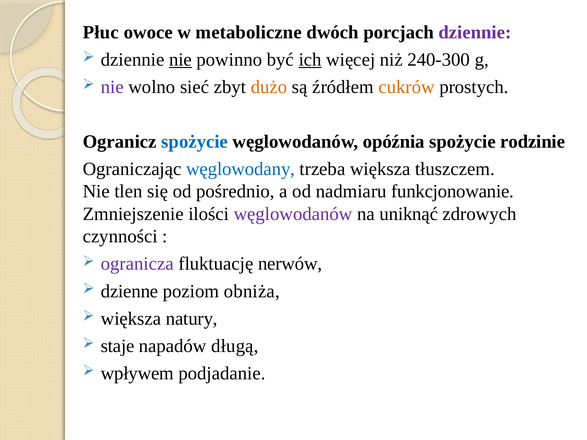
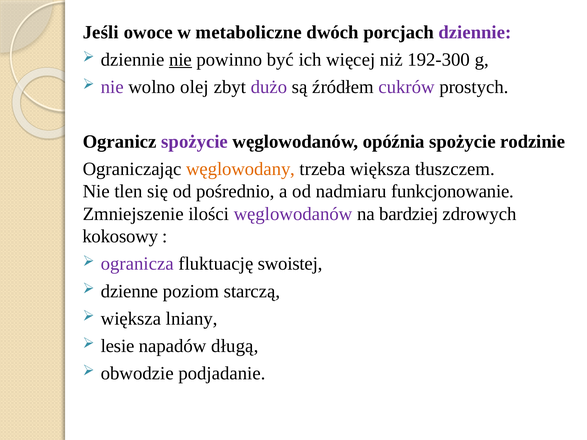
Płuc: Płuc -> Jeśli (101, 32)
ich underline: present -> none (310, 60)
240-300: 240-300 -> 192-300 (439, 60)
sieć: sieć -> olej (194, 87)
dużo colour: orange -> purple (269, 87)
cukrów colour: orange -> purple (407, 87)
spożycie colour: blue -> purple (195, 142)
węglowodany colour: blue -> orange (241, 169)
uniknąć: uniknąć -> bardziej (409, 214)
czynności: czynności -> kokosowy (120, 237)
nerwów: nerwów -> swoistej (290, 264)
obniża: obniża -> starczą (252, 291)
natury: natury -> lniany (192, 319)
staje: staje -> lesie (118, 346)
wpływem: wpływem -> obwodzie (137, 373)
